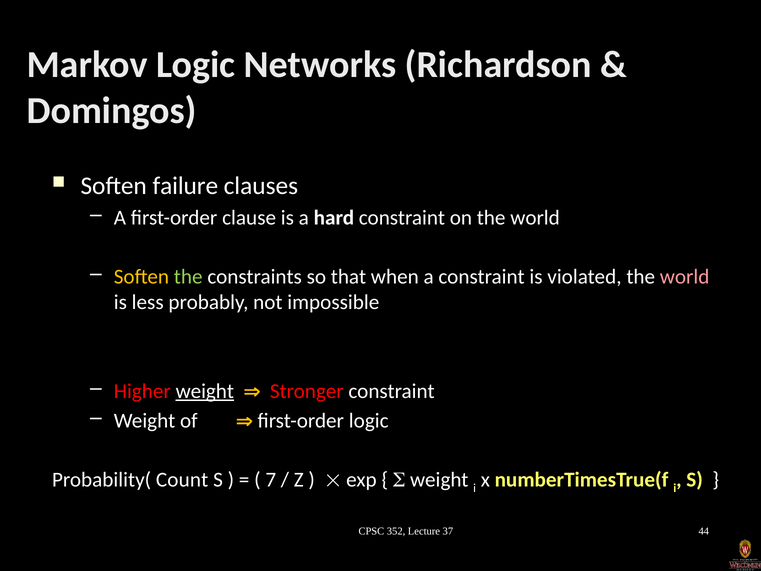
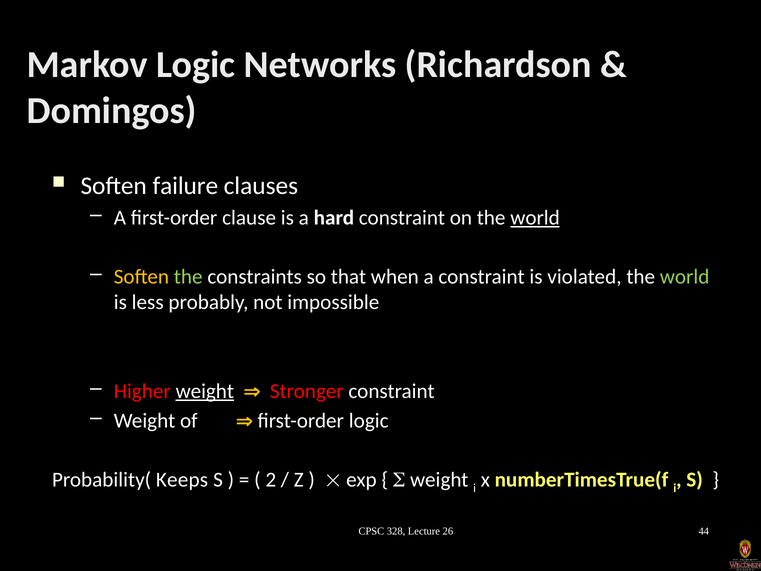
world underline: none -> present (535, 218)
world colour: pink -> light green (685, 277)
Count: Count -> Keeps (182, 480)
7: 7 -> 2 (271, 480)
352: 352 -> 328 (396, 531)
37: 37 -> 26 (448, 531)
